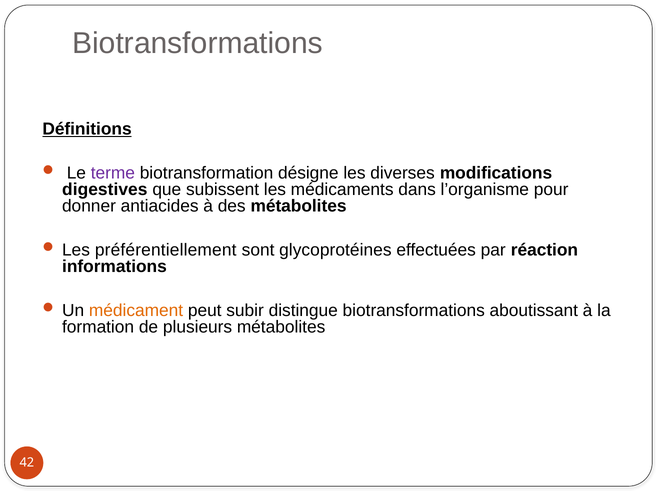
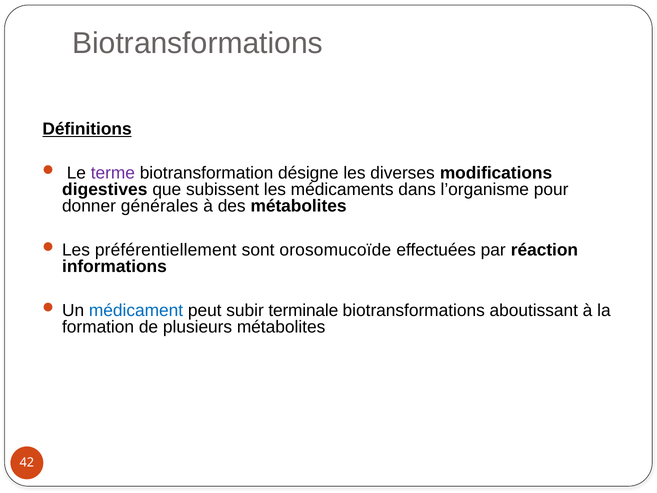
antiacides: antiacides -> générales (160, 206)
glycoprotéines: glycoprotéines -> orosomucoïde (335, 250)
médicament colour: orange -> blue (136, 310)
distingue: distingue -> terminale (303, 310)
